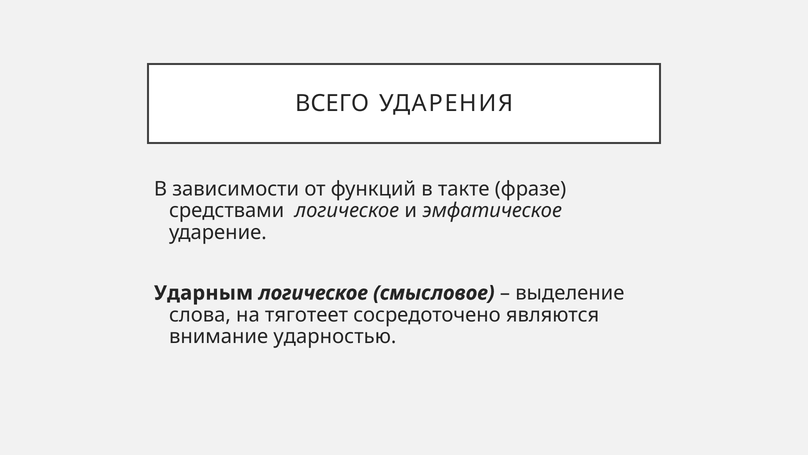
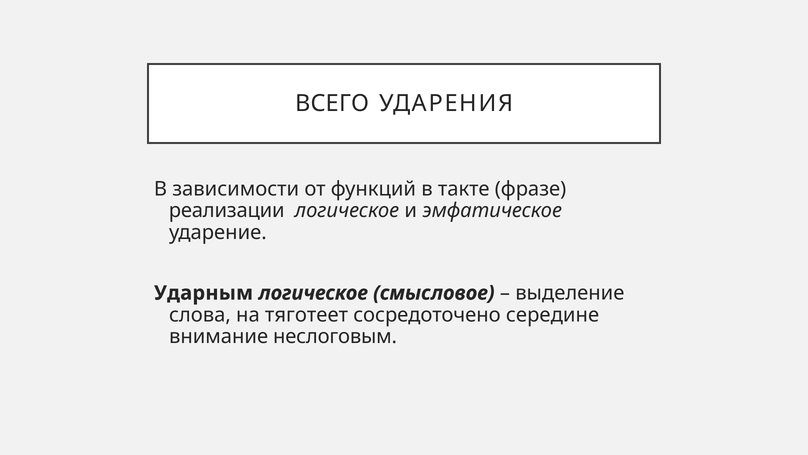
средствами: средствами -> реализации (227, 210)
являются: являются -> середине (553, 315)
ударностью: ударностью -> неслоговым (335, 336)
